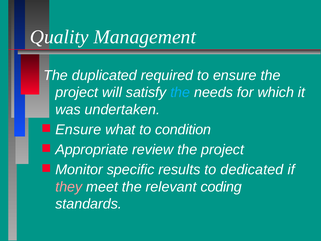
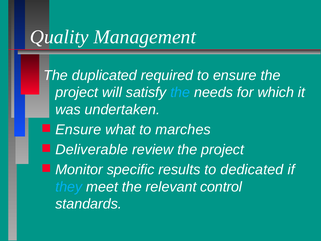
condition: condition -> marches (183, 130)
Appropriate: Appropriate -> Deliverable (92, 150)
they colour: pink -> light blue (69, 187)
coding: coding -> control (221, 187)
